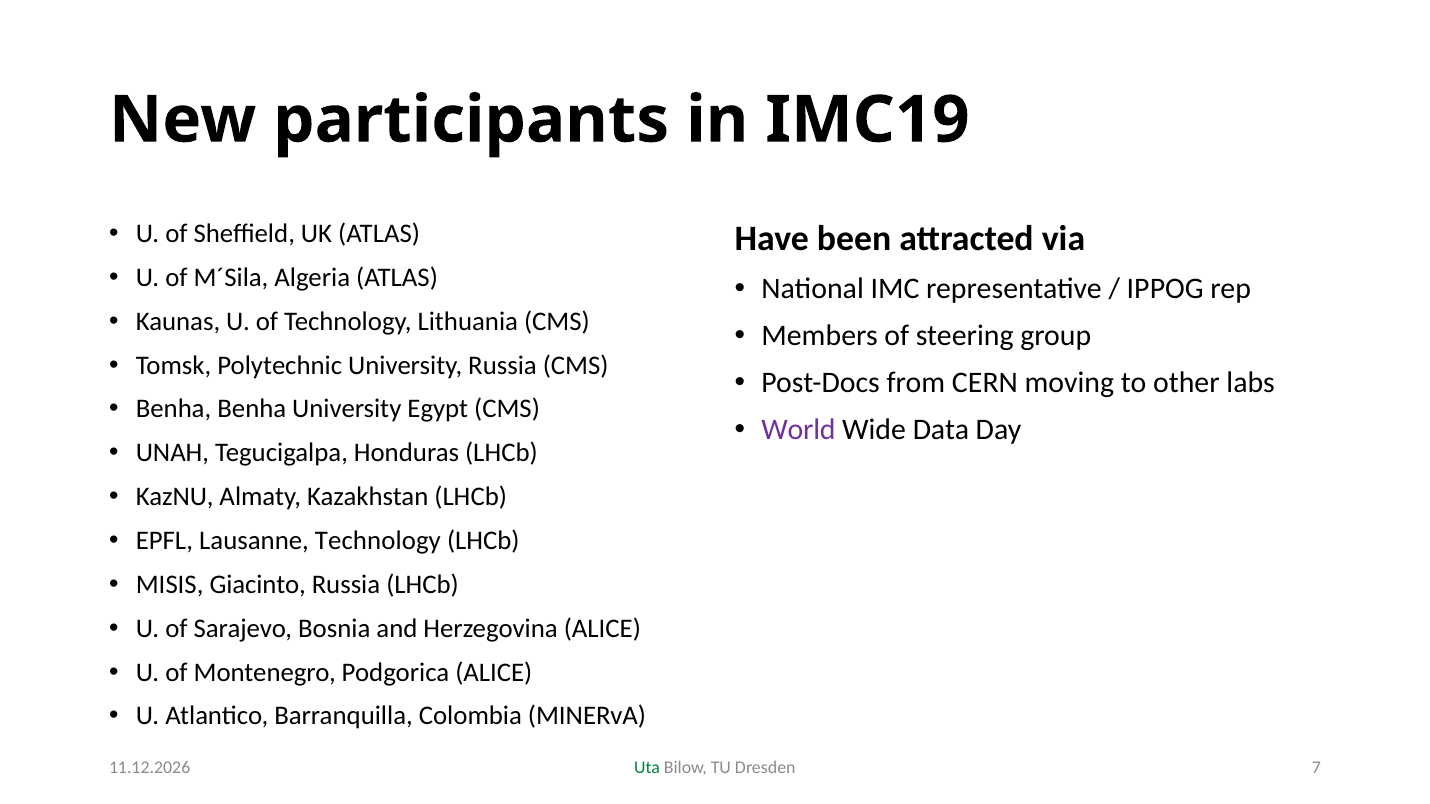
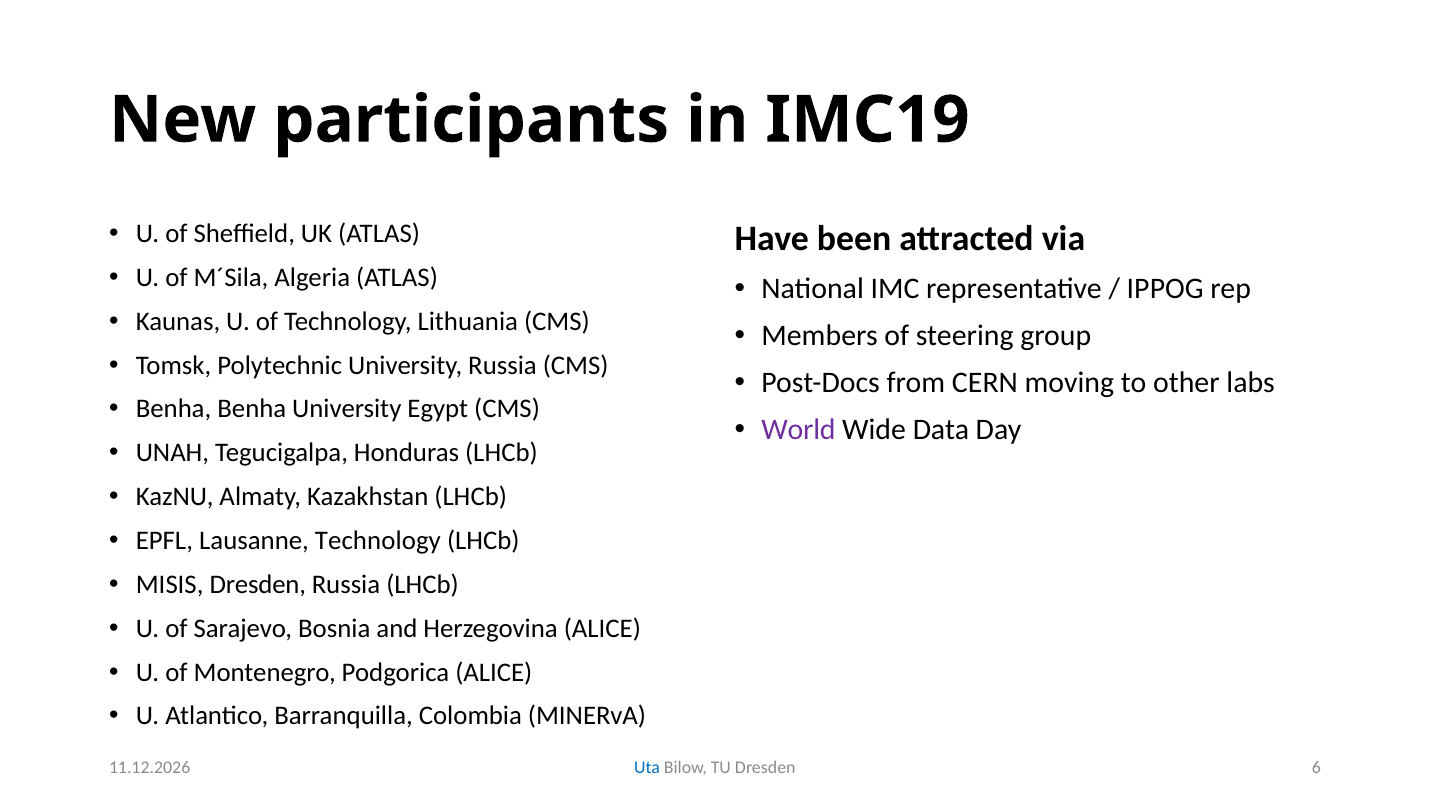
MISIS Giacinto: Giacinto -> Dresden (258, 585)
Uta colour: green -> blue (647, 768)
7: 7 -> 6 (1317, 768)
